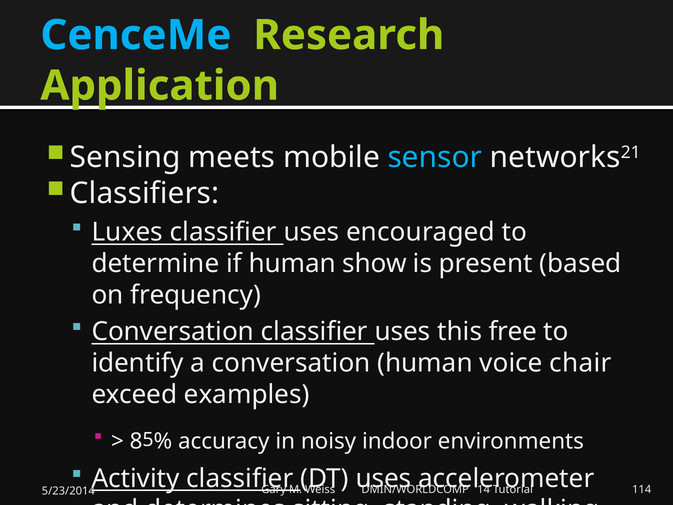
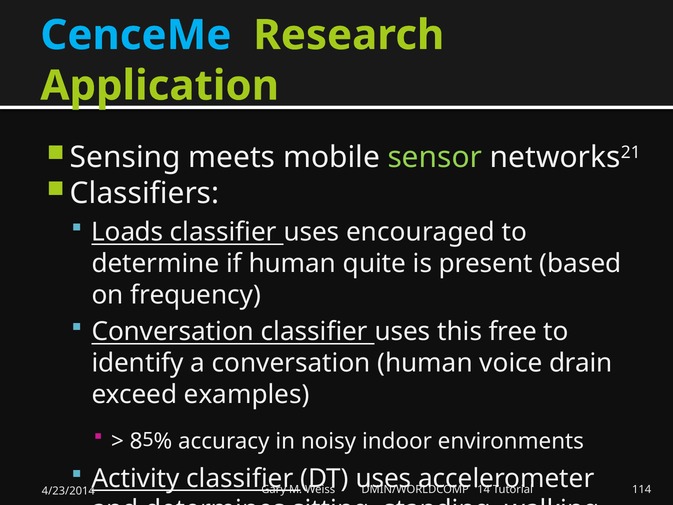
sensor colour: light blue -> light green (435, 157)
Luxes: Luxes -> Loads (127, 232)
show: show -> quite (375, 263)
chair: chair -> drain (581, 363)
5/23/2014: 5/23/2014 -> 4/23/2014 (68, 491)
